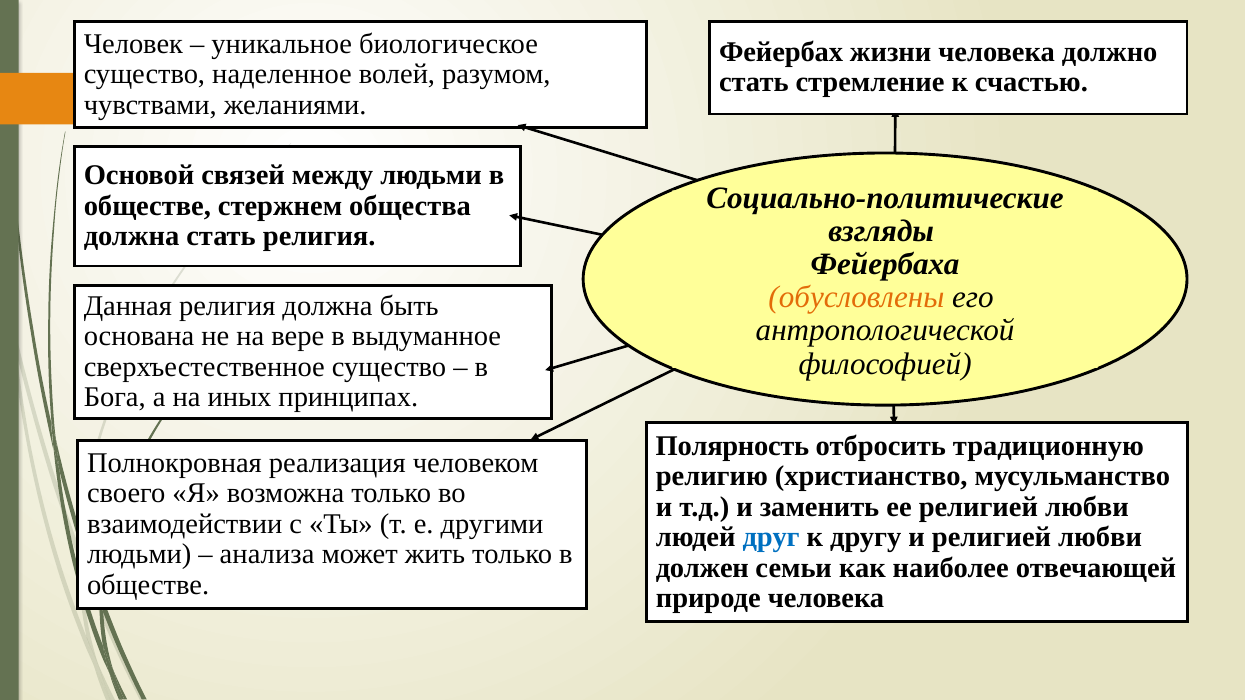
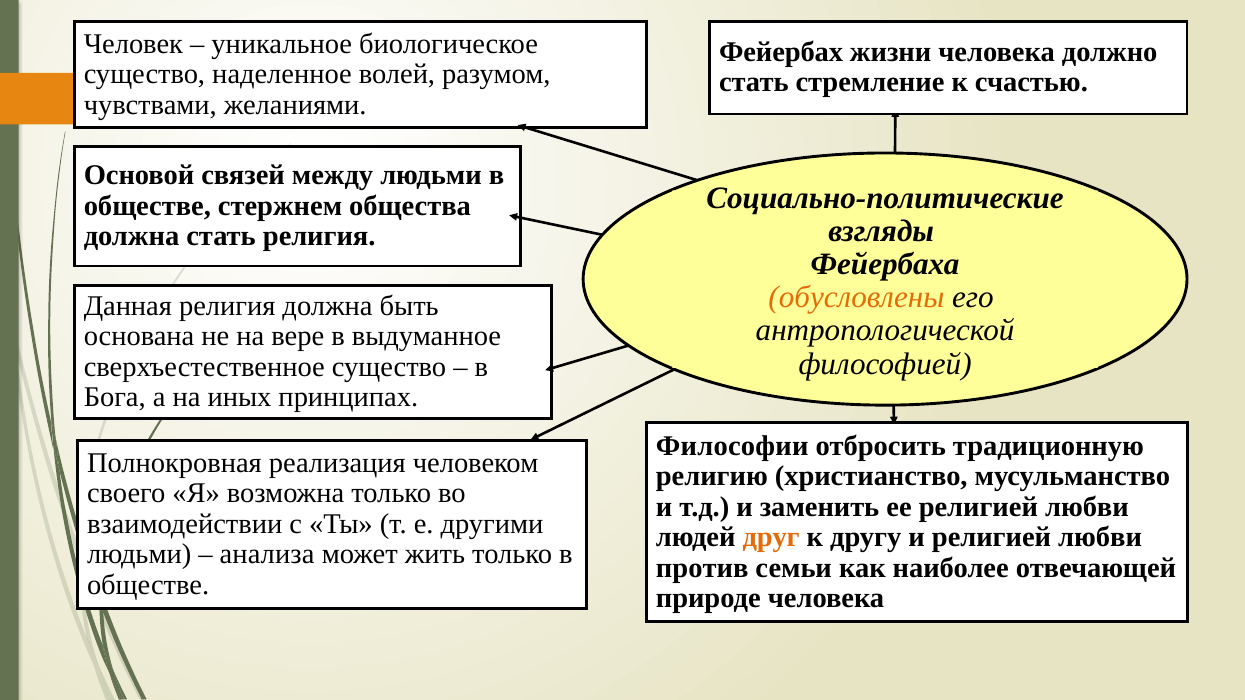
Полярность: Полярность -> Философии (732, 446)
друг colour: blue -> orange (771, 537)
должен: должен -> против (702, 568)
